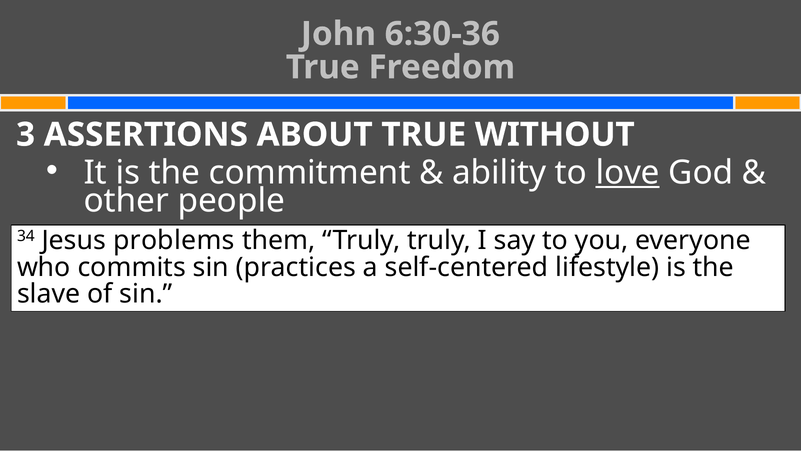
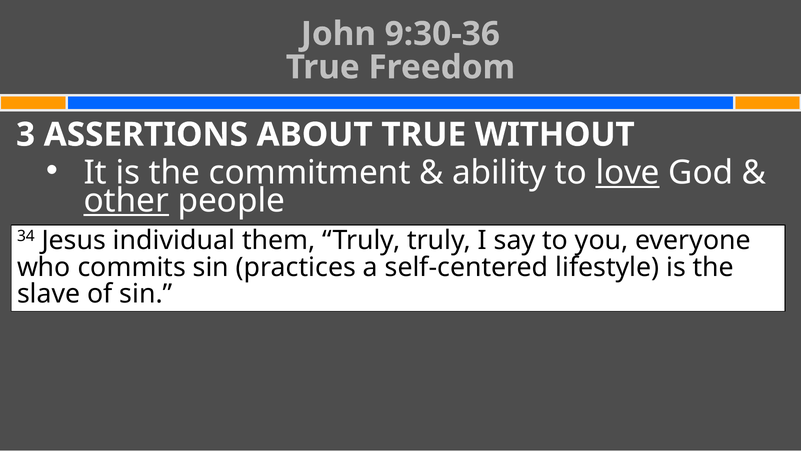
6:30-36: 6:30-36 -> 9:30-36 (442, 34)
other underline: none -> present (126, 201)
problems: problems -> individual (174, 240)
